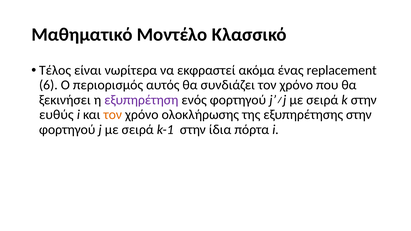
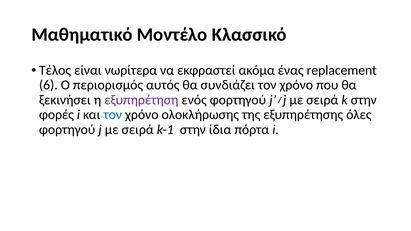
ευθύς: ευθύς -> φορές (56, 115)
τον colour: orange -> blue (113, 115)
εξυπηρέτησης στην: στην -> όλες (359, 115)
